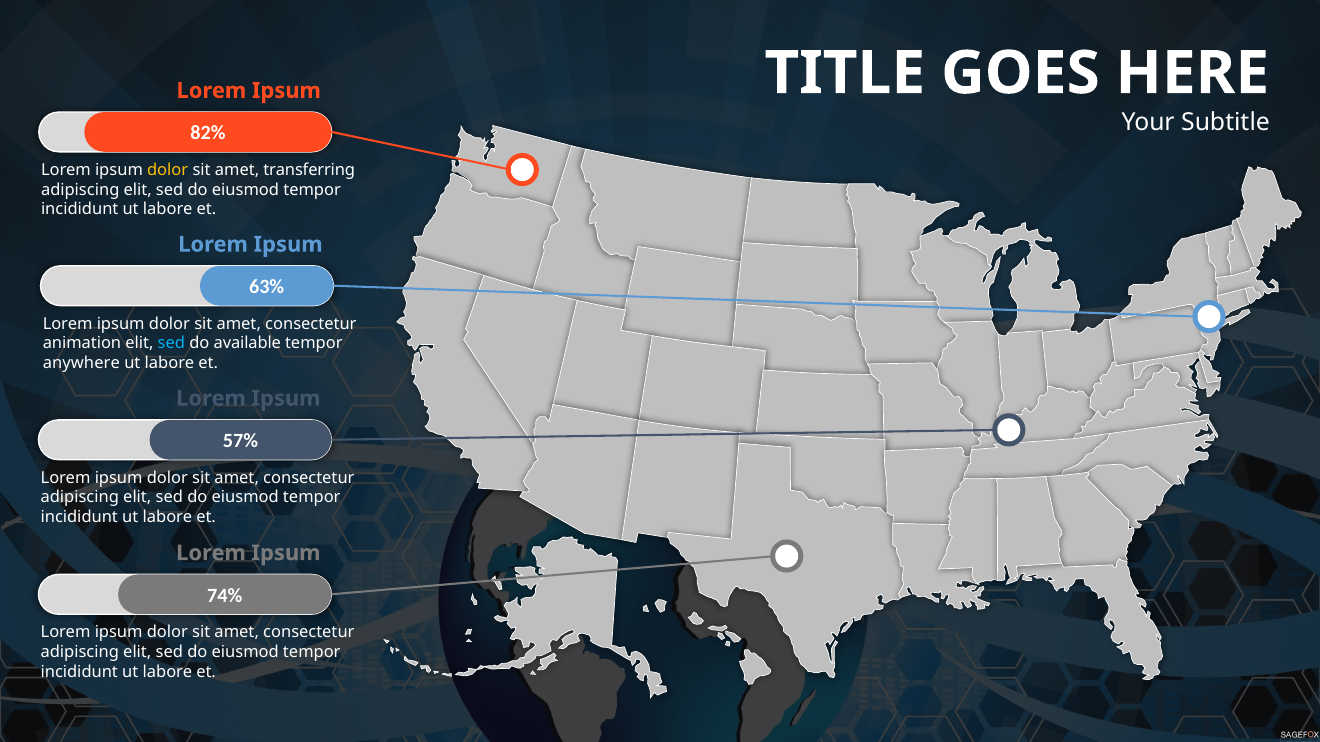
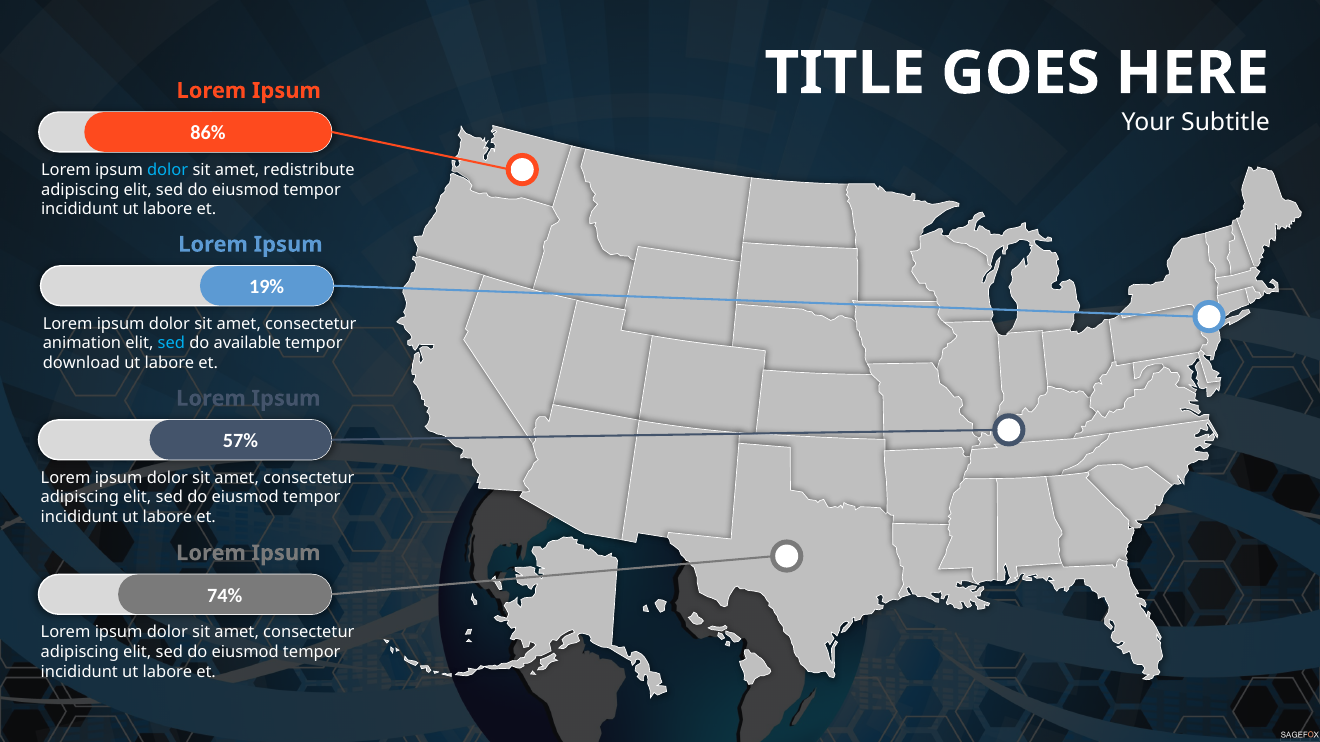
82%: 82% -> 86% (208, 133)
dolor colour: yellow -> light blue (168, 170)
transferring: transferring -> redistribute (309, 170)
63%: 63% -> 19% (267, 287)
anywhere: anywhere -> download (81, 364)
